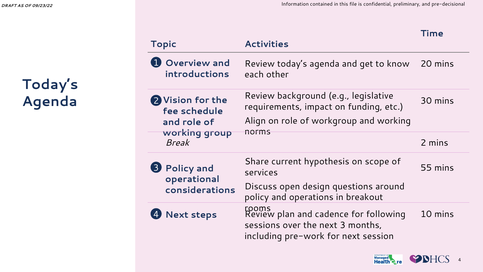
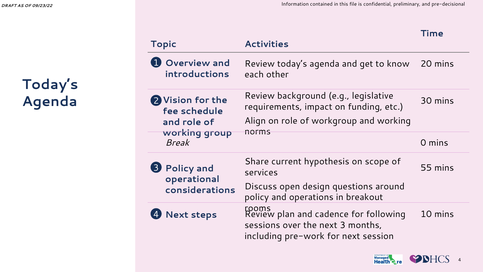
Break 2: 2 -> 0 (423, 143)
